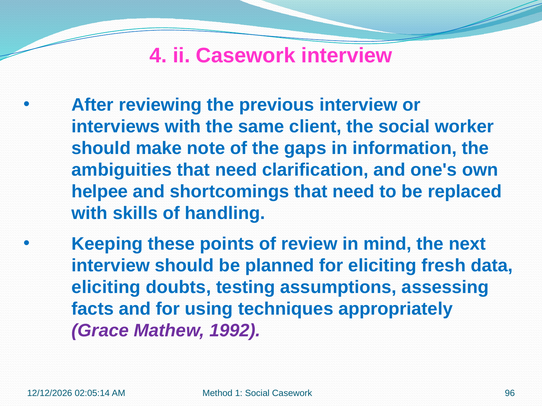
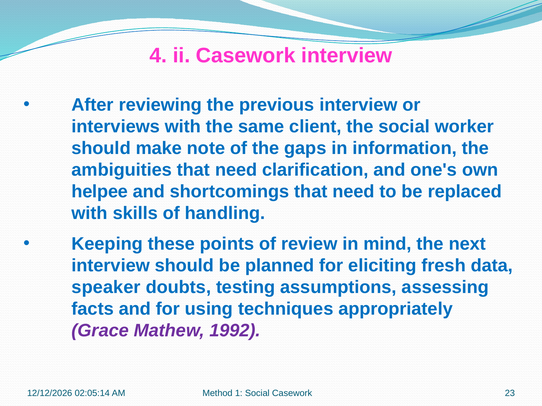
eliciting: eliciting -> speaker (106, 288)
96: 96 -> 23 (510, 394)
